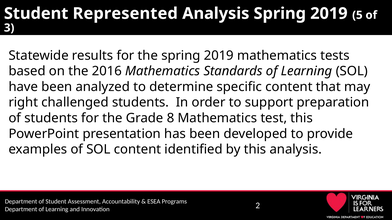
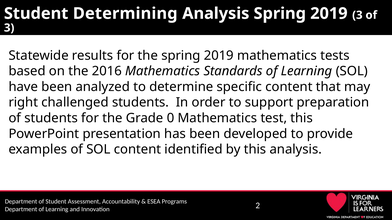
Represented: Represented -> Determining (125, 14)
2019 5: 5 -> 3 (357, 15)
8: 8 -> 0 (170, 118)
